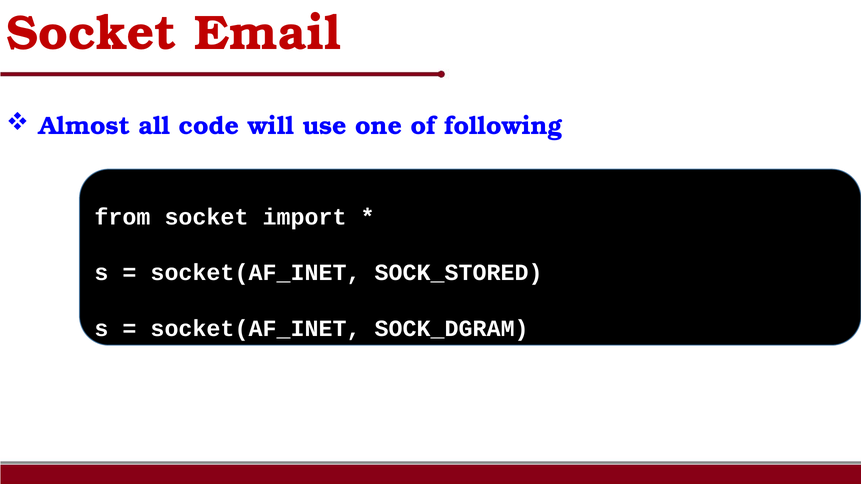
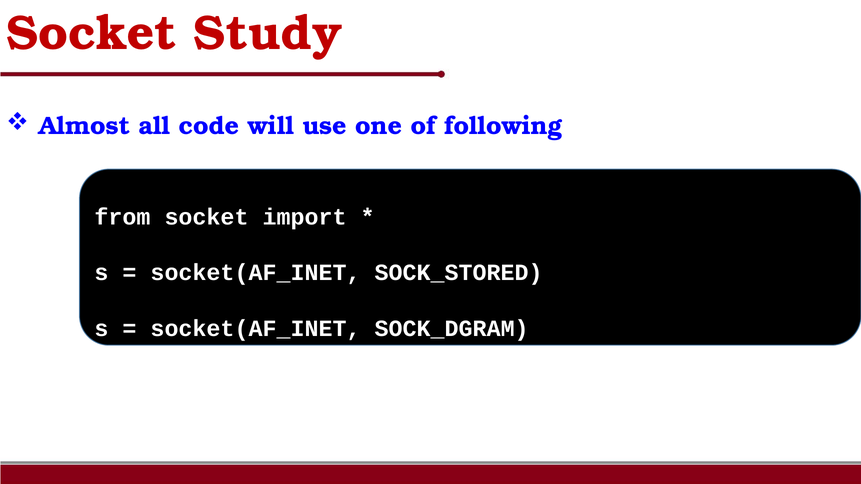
Email: Email -> Study (268, 33)
